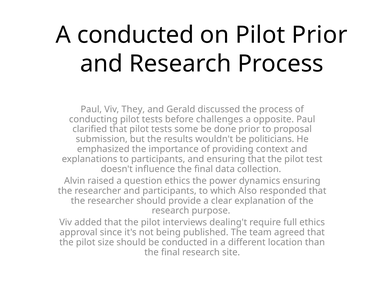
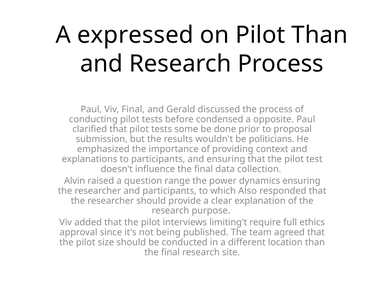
A conducted: conducted -> expressed (135, 35)
Pilot Prior: Prior -> Than (320, 35)
Viv They: They -> Final (133, 109)
challenges: challenges -> condensed (220, 119)
question ethics: ethics -> range (177, 181)
dealing't: dealing't -> limiting't (228, 223)
